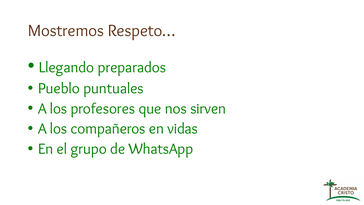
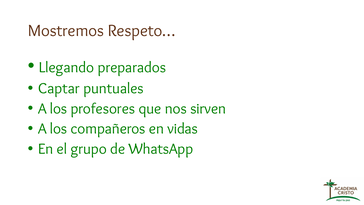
Pueblo: Pueblo -> Captar (59, 88)
